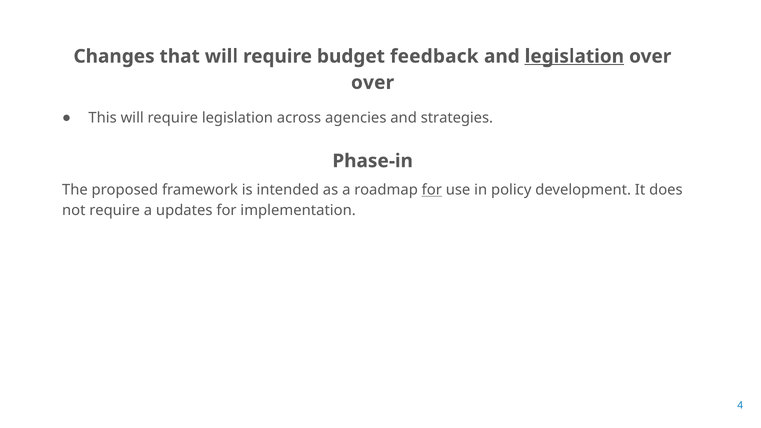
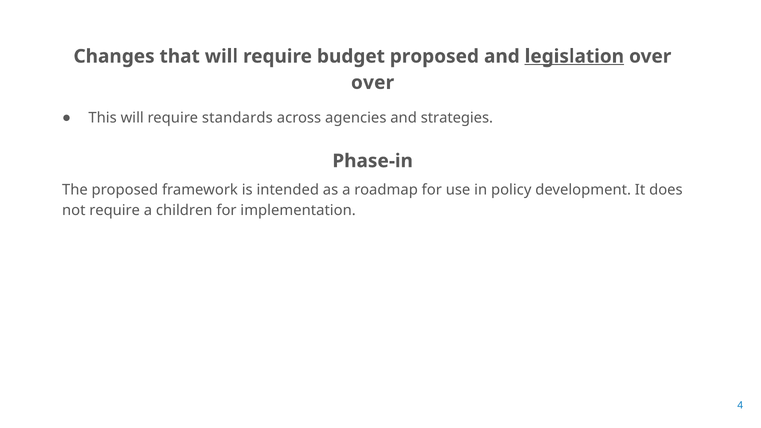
budget feedback: feedback -> proposed (434, 56)
require legislation: legislation -> standards (237, 118)
for underline: present -> none (432, 190)
updates: updates -> children (184, 210)
